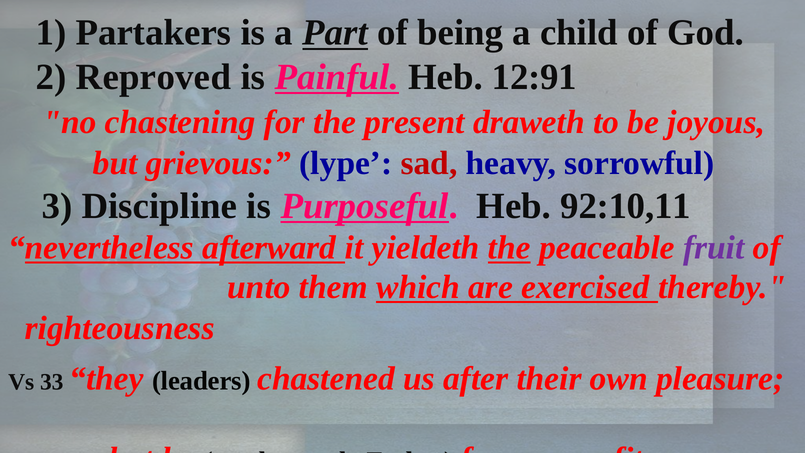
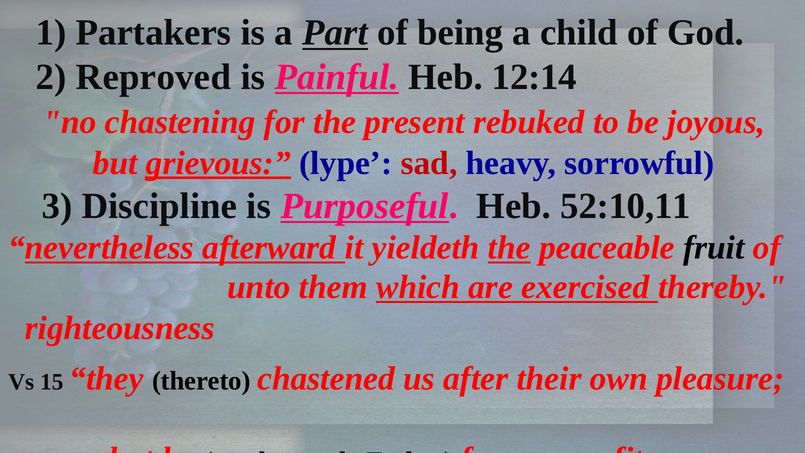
12:91: 12:91 -> 12:14 (534, 77)
draweth: draweth -> rebuked (529, 122)
grievous underline: none -> present (218, 163)
92:10,11: 92:10,11 -> 52:10,11 (626, 206)
fruit colour: purple -> black (714, 248)
33: 33 -> 15 (52, 382)
leaders: leaders -> thereto (201, 381)
